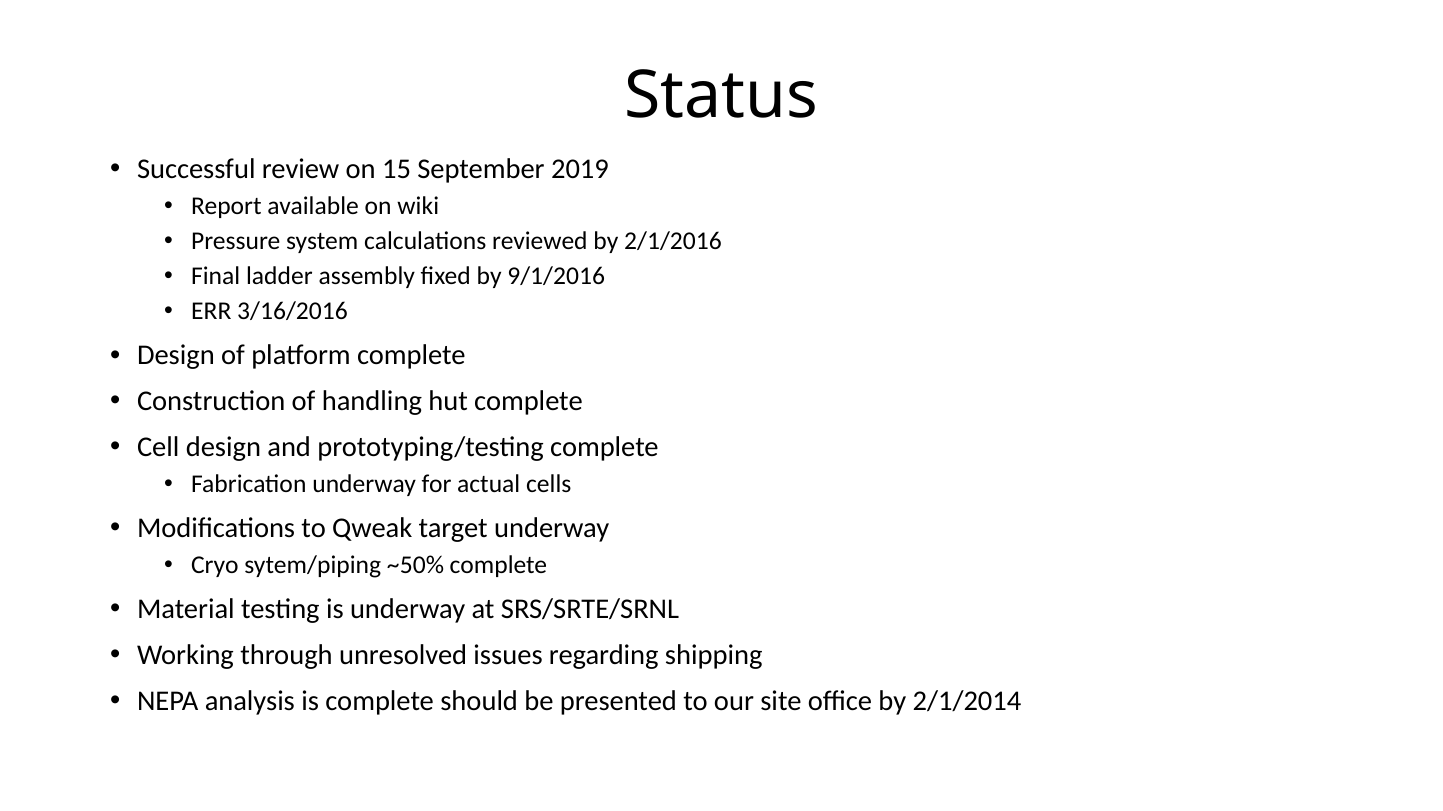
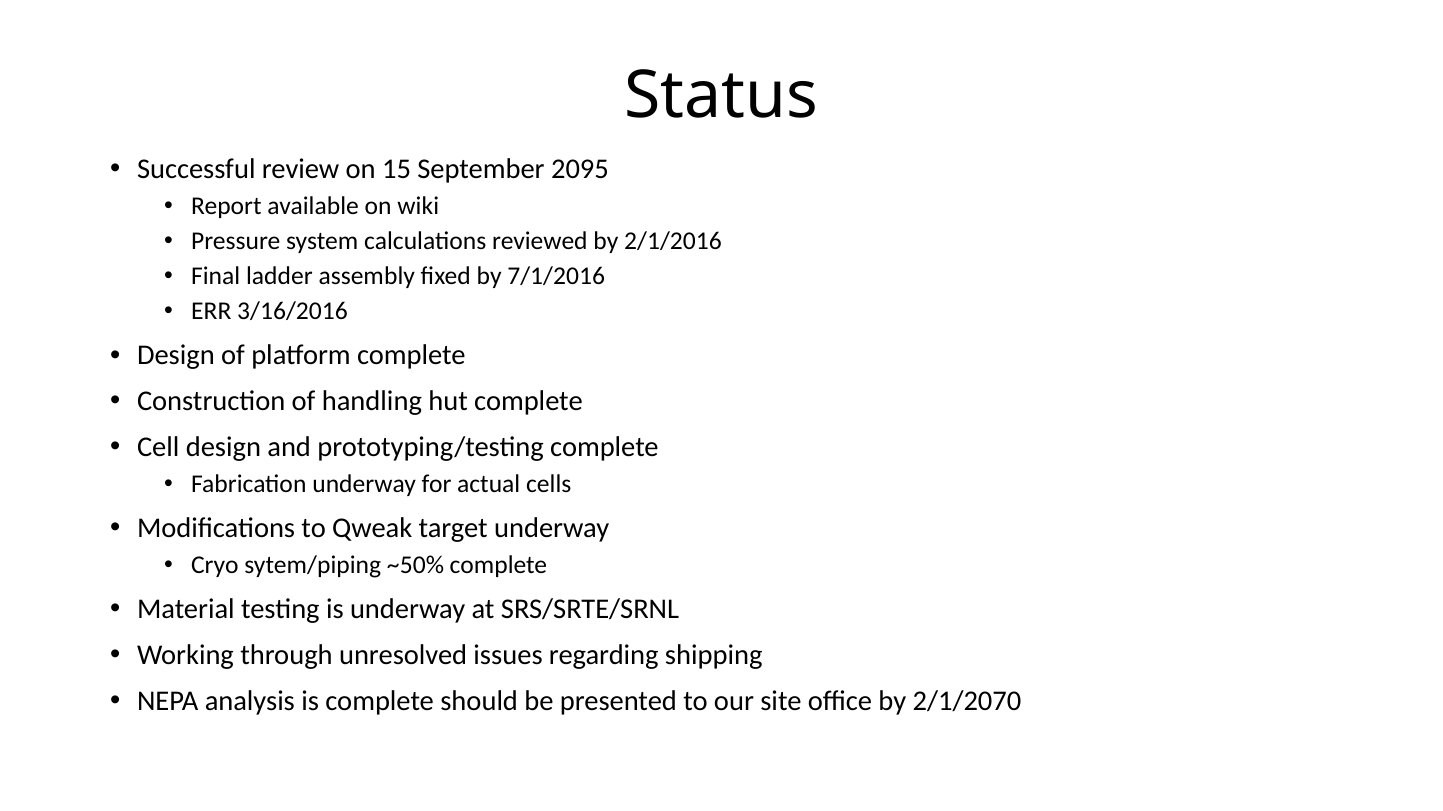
2019: 2019 -> 2095 (580, 169)
9/1/2016: 9/1/2016 -> 7/1/2016 (556, 276)
2/1/2014: 2/1/2014 -> 2/1/2070 (967, 701)
